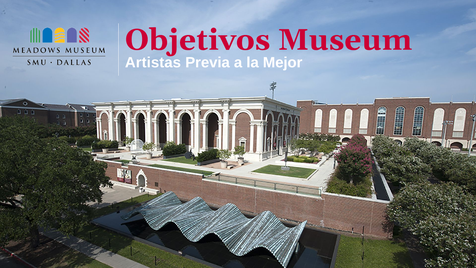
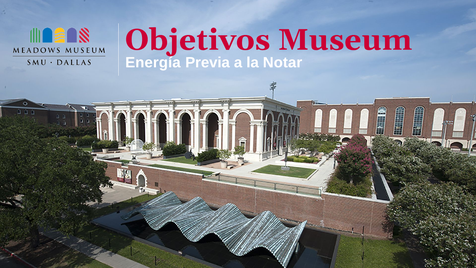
Artistas: Artistas -> Energía (153, 63)
Mejor: Mejor -> Notar (283, 63)
